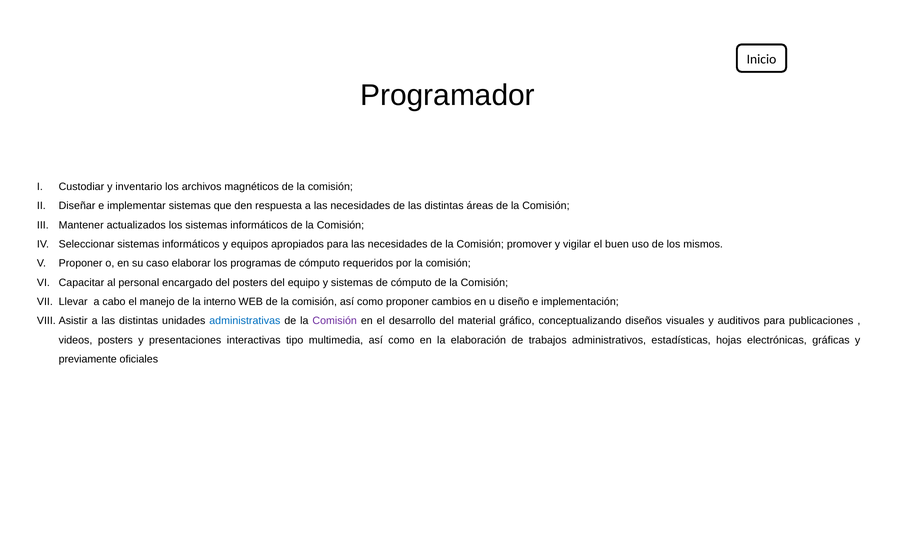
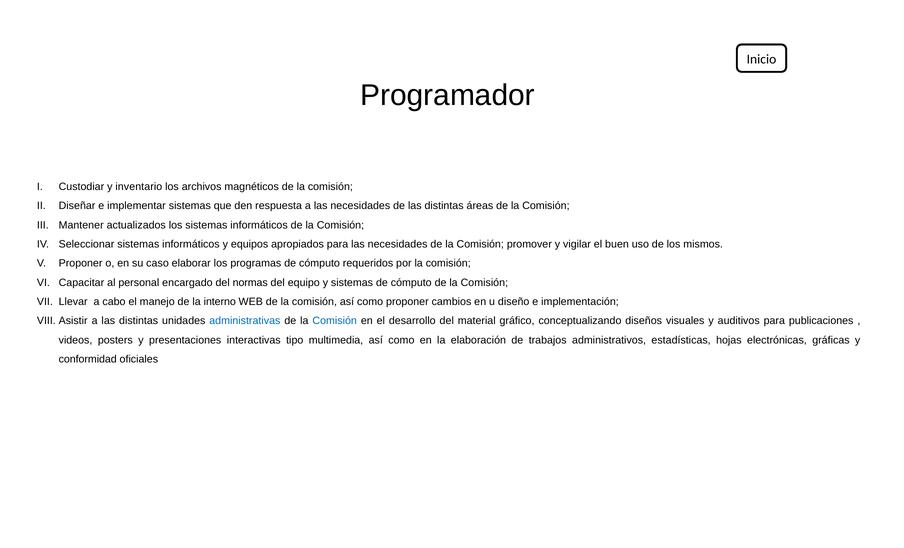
del posters: posters -> normas (250, 283)
Comisión colour: purple -> blue (335, 321)
previamente: previamente -> conformidad (88, 359)
